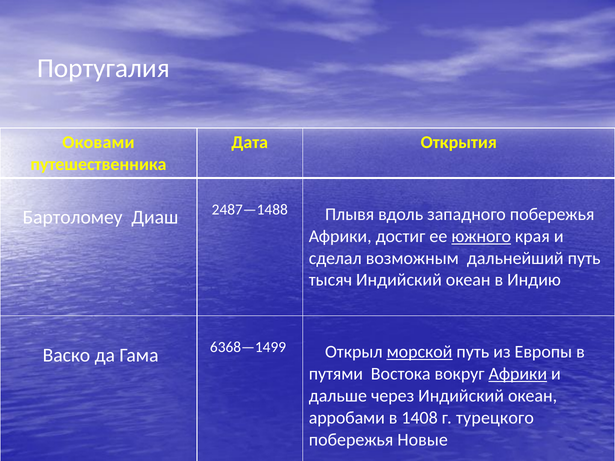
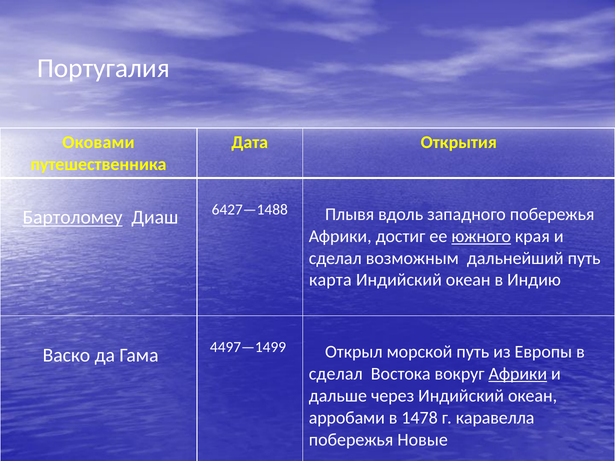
Бартоломеу underline: none -> present (73, 218)
2487—1488: 2487—1488 -> 6427—1488 (250, 210)
тысяч: тысяч -> карта (330, 280)
6368—1499: 6368—1499 -> 4497—1499 (248, 347)
морской underline: present -> none (420, 352)
путями: путями -> сделал (336, 374)
1408: 1408 -> 1478 (420, 418)
турецкого: турецкого -> каравелла (495, 418)
